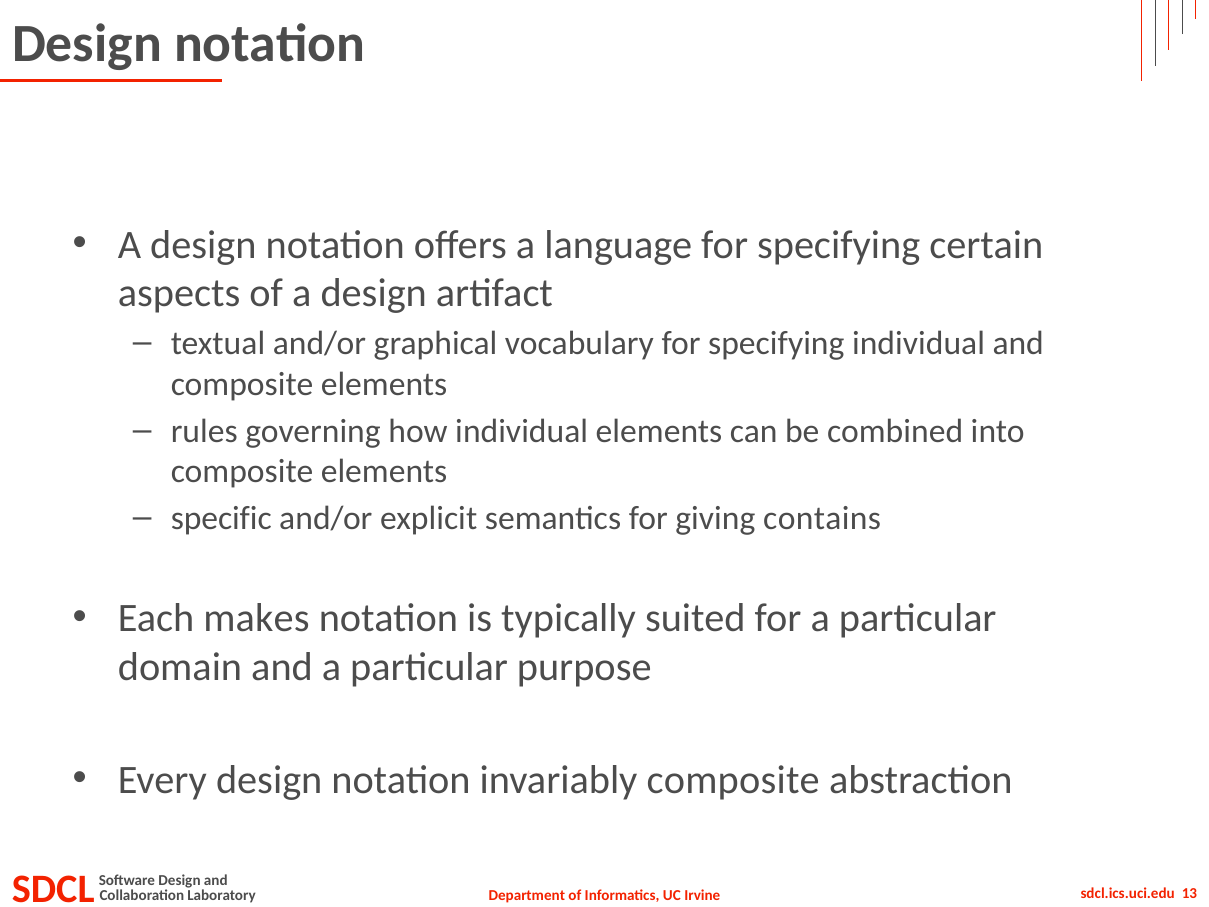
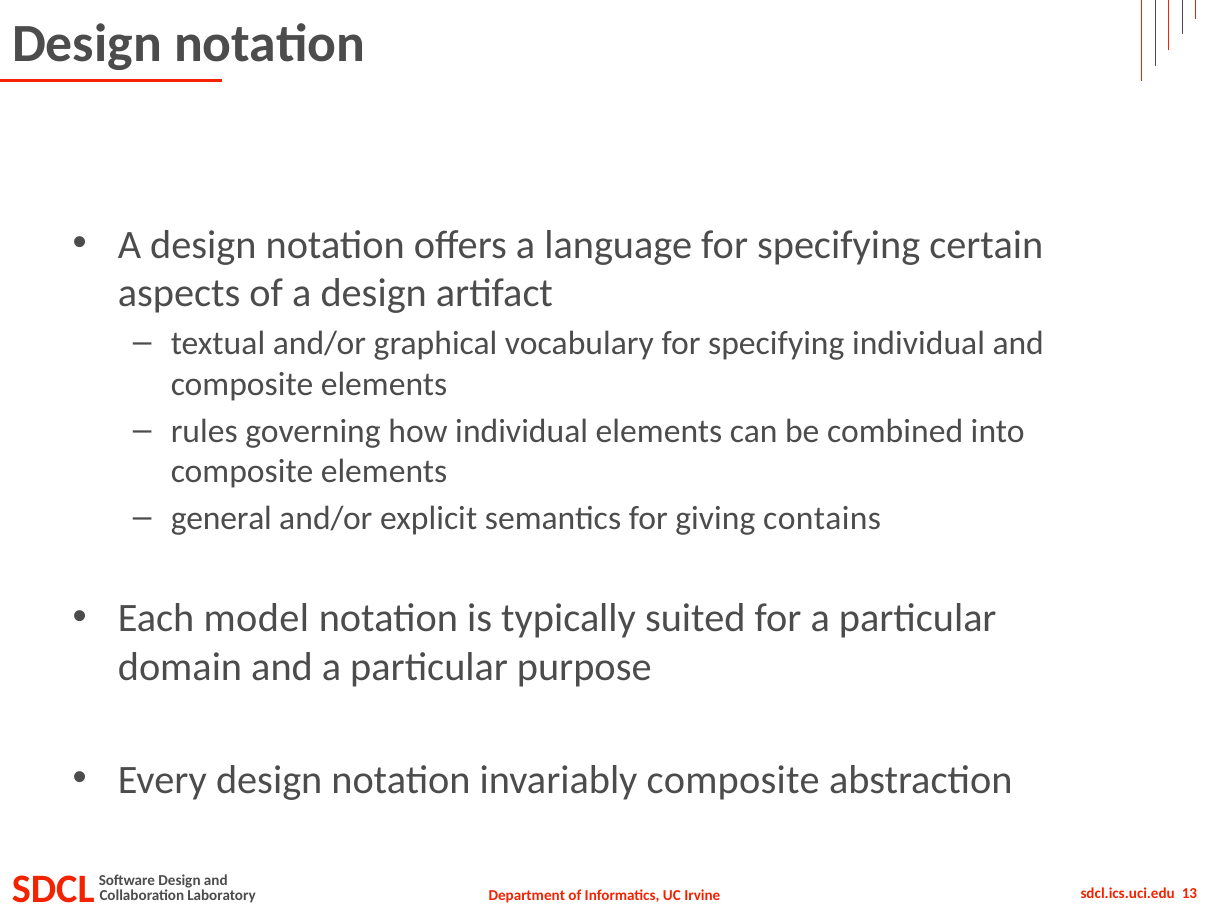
specific: specific -> general (221, 518)
makes: makes -> model (256, 618)
